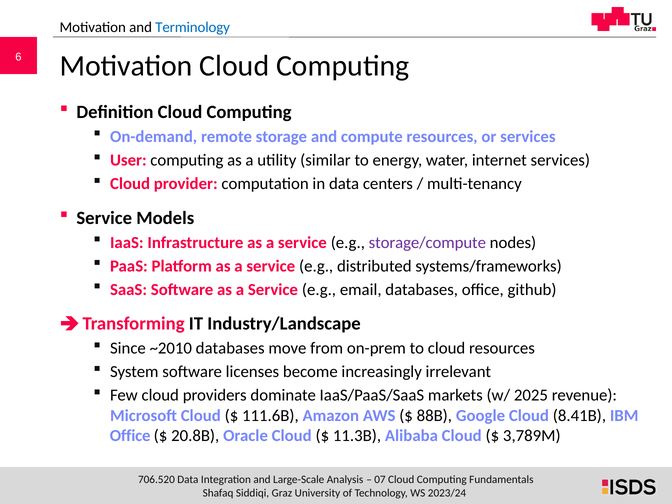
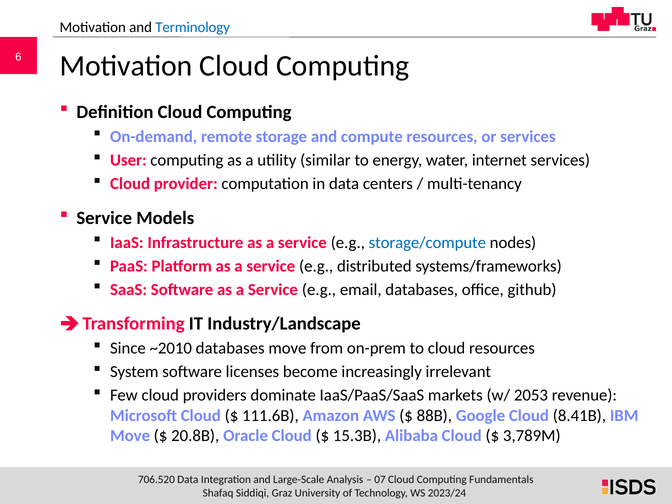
storage/compute colour: purple -> blue (427, 243)
2025: 2025 -> 2053 (531, 395)
Office: Office -> Move (130, 436)
11.3B: 11.3B -> 15.3B (357, 436)
